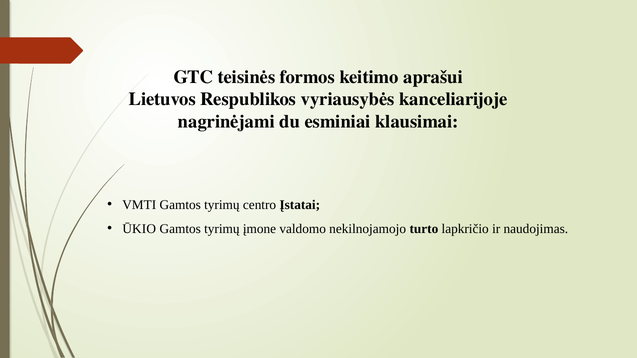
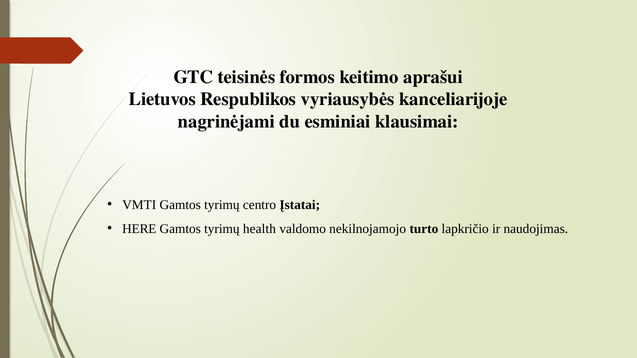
ŪKIO: ŪKIO -> HERE (139, 229)
įmone: įmone -> health (259, 229)
